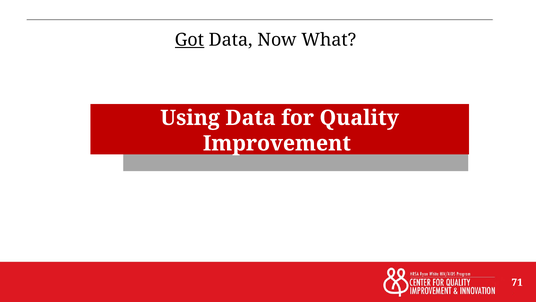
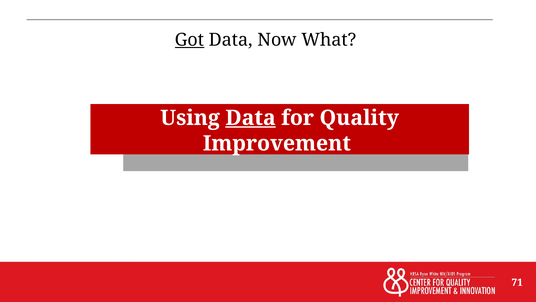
Data underline: none -> present (251, 118)
